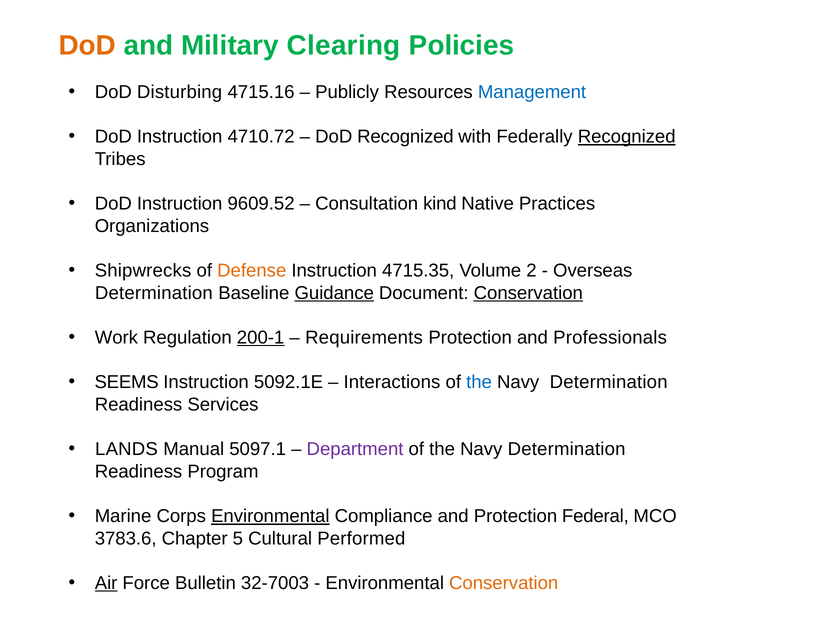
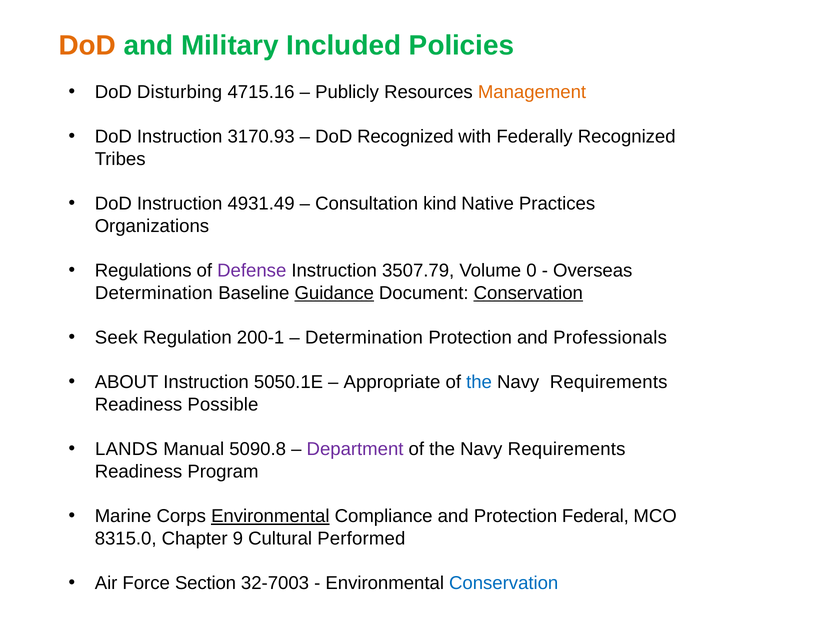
Clearing: Clearing -> Included (344, 46)
Management colour: blue -> orange (532, 92)
4710.72: 4710.72 -> 3170.93 (261, 137)
Recognized underline: present -> none (627, 137)
9609.52: 9609.52 -> 4931.49 (261, 204)
Shipwrecks: Shipwrecks -> Regulations (143, 271)
Defense colour: orange -> purple (252, 271)
4715.35: 4715.35 -> 3507.79 (418, 271)
2: 2 -> 0 (531, 271)
Work: Work -> Seek (116, 338)
200-1 underline: present -> none (261, 338)
Requirements: Requirements -> Determination (364, 338)
SEEMS: SEEMS -> ABOUT (127, 382)
5092.1E: 5092.1E -> 5050.1E (289, 382)
Interactions: Interactions -> Appropriate (392, 382)
Determination: Determination -> Requirements (609, 382)
Services: Services -> Possible (223, 404)
5097.1: 5097.1 -> 5090.8 (258, 449)
Determination: Determination -> Requirements (567, 449)
3783.6: 3783.6 -> 8315.0 (126, 538)
5: 5 -> 9 (238, 538)
Air underline: present -> none (106, 583)
Bulletin: Bulletin -> Section (206, 583)
Conservation colour: orange -> blue (504, 583)
